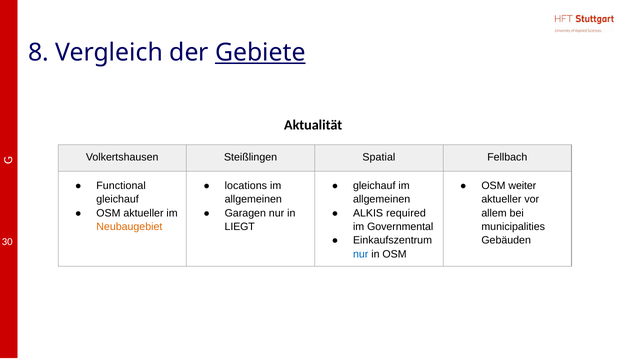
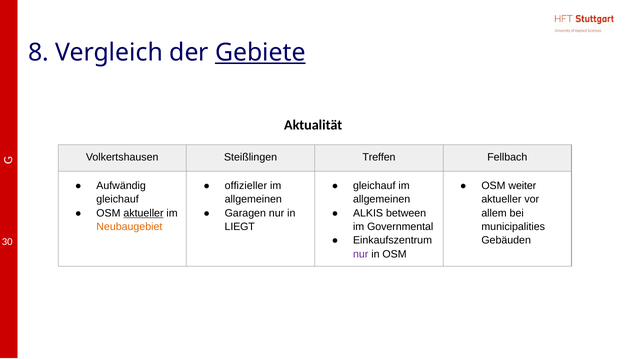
Spatial: Spatial -> Treffen (379, 157)
Functional: Functional -> Aufwändig (121, 186)
locations: locations -> offizieller (246, 186)
aktueller underline: none -> present (143, 213)
required: required -> between (406, 213)
nur colour: blue -> purple (361, 254)
